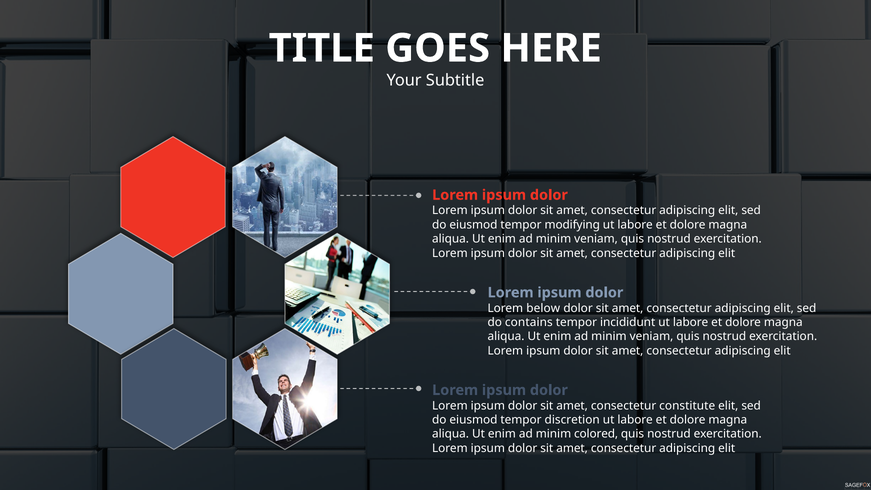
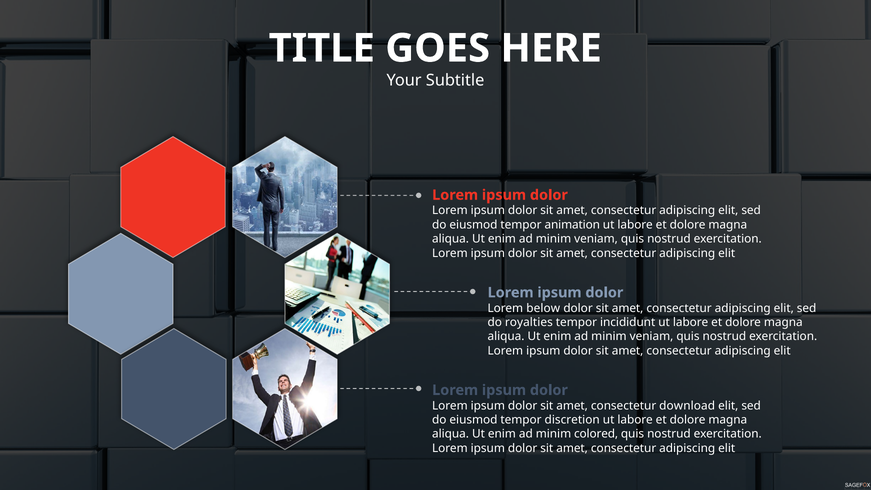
modifying: modifying -> animation (572, 225)
contains: contains -> royalties (529, 322)
constitute: constitute -> download (687, 406)
